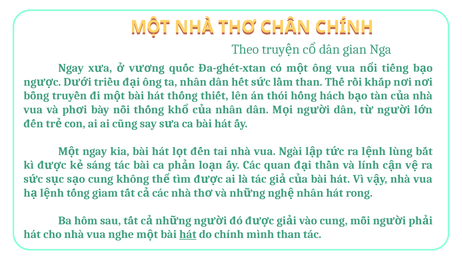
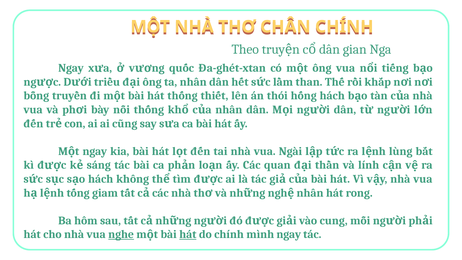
cung: cung -> hách (101, 179)
nghe underline: none -> present (121, 234)
mình than: than -> ngay (289, 234)
